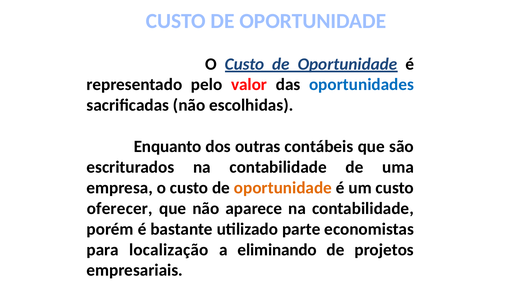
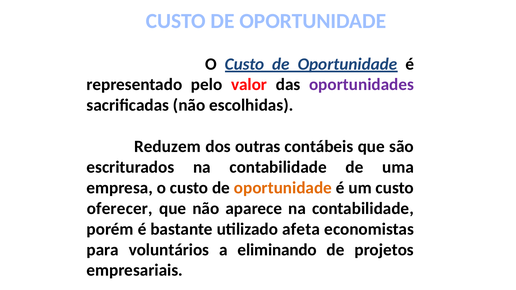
oportunidades colour: blue -> purple (362, 85)
Enquanto: Enquanto -> Reduzem (168, 147)
parte: parte -> afeta (301, 229)
localização: localização -> voluntários (169, 250)
